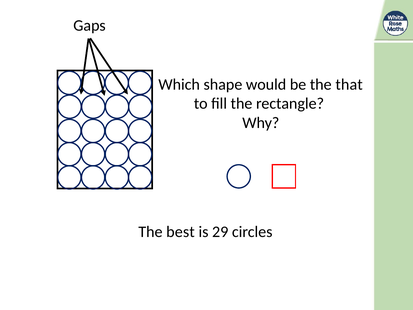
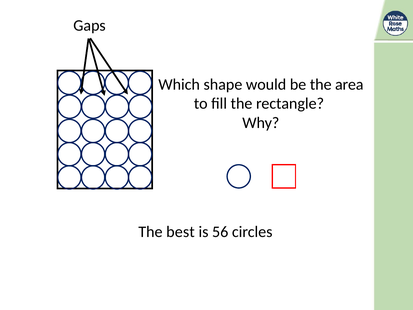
that: that -> area (349, 84)
29: 29 -> 56 (220, 232)
